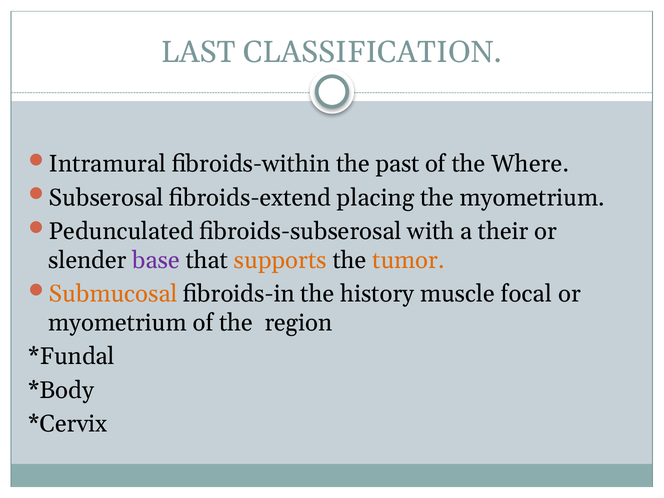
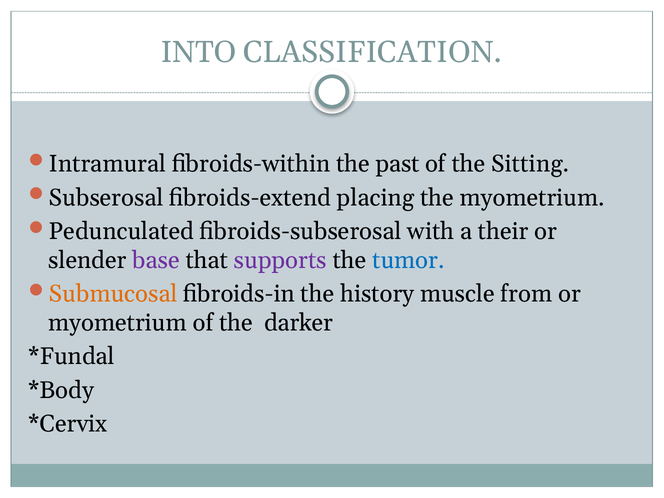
LAST: LAST -> INTO (199, 52)
Where: Where -> Sitting (530, 164)
supports colour: orange -> purple (280, 260)
tumor colour: orange -> blue (408, 260)
focal: focal -> from (526, 294)
region: region -> darker (299, 323)
